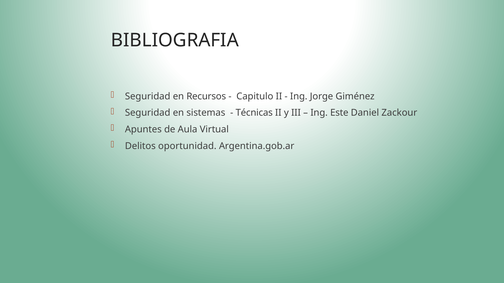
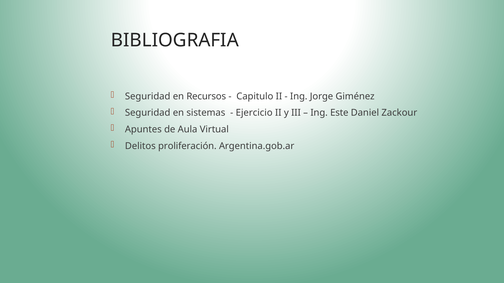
Técnicas: Técnicas -> Ejercicio (254, 113)
oportunidad: oportunidad -> proliferación (187, 146)
